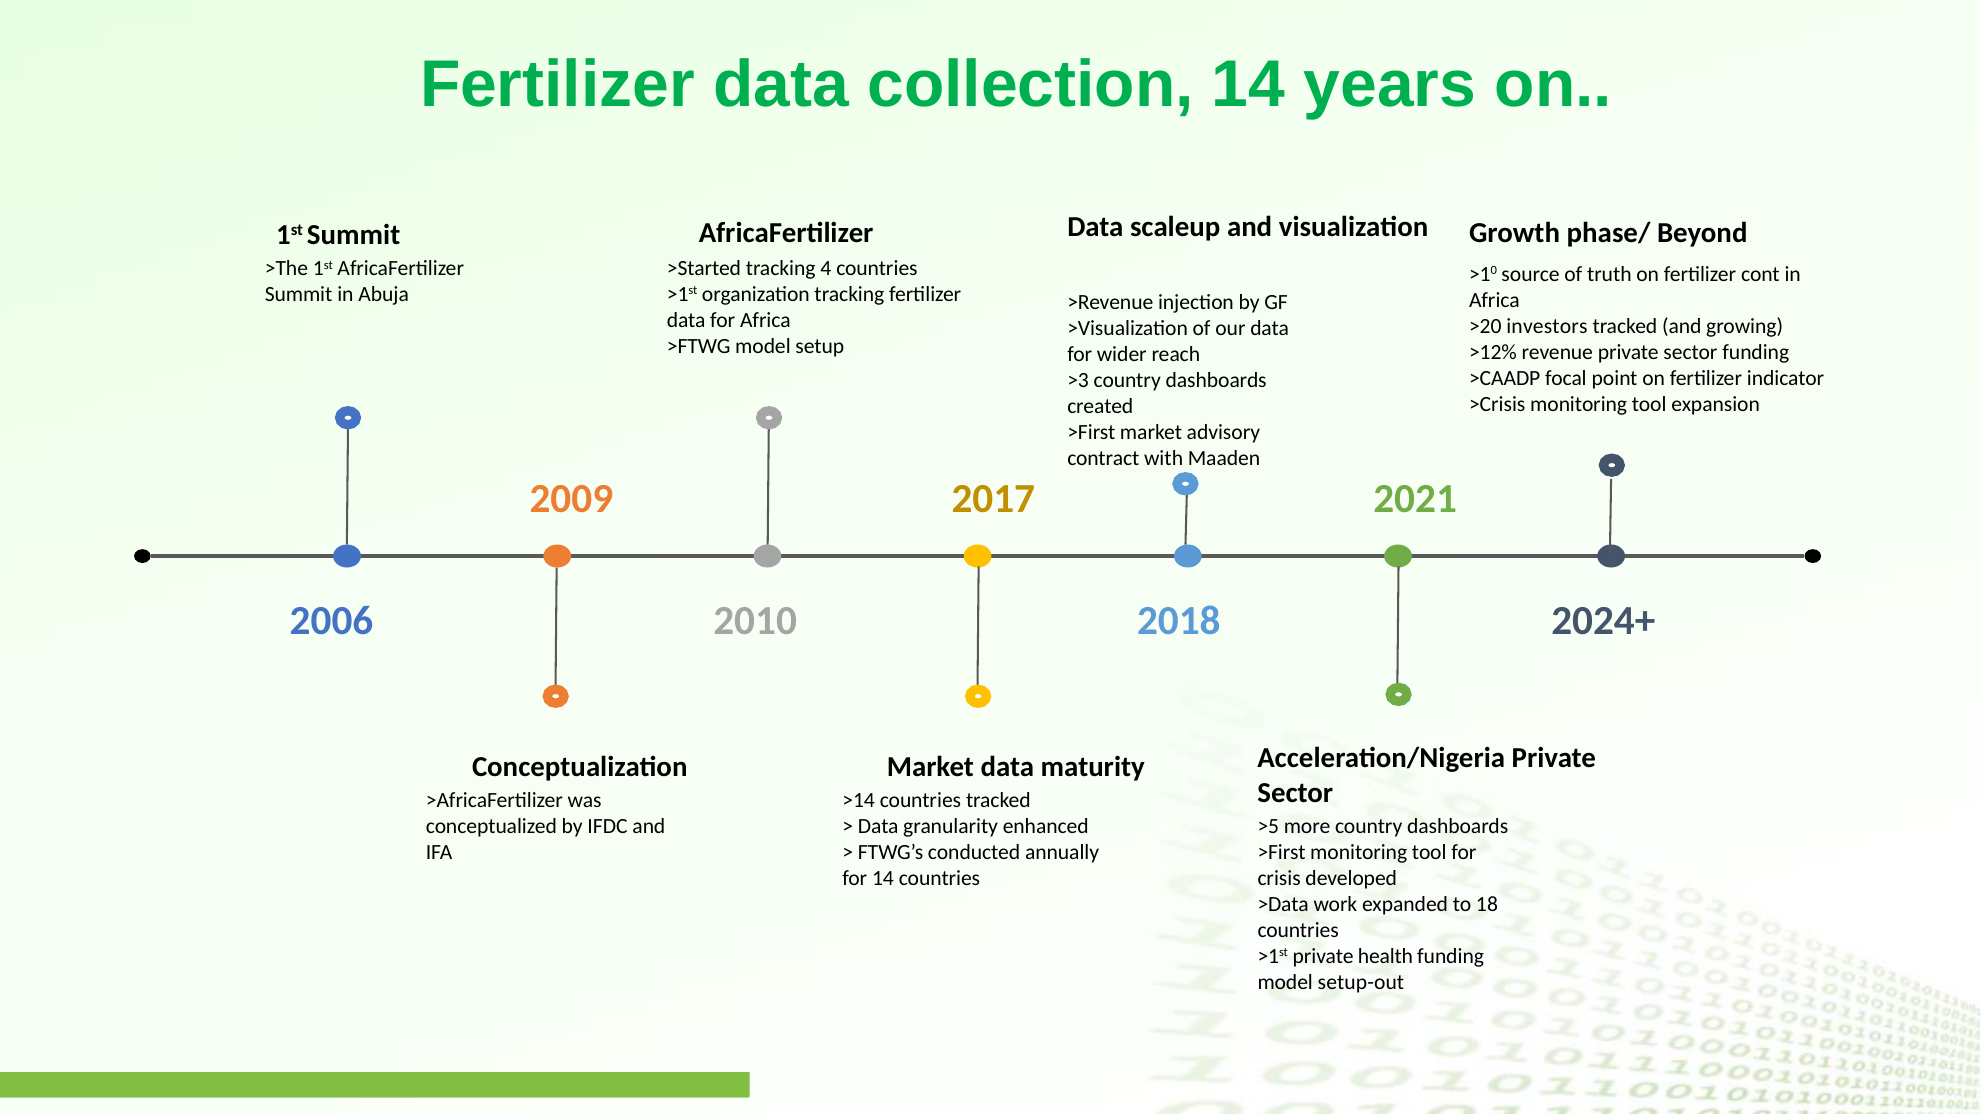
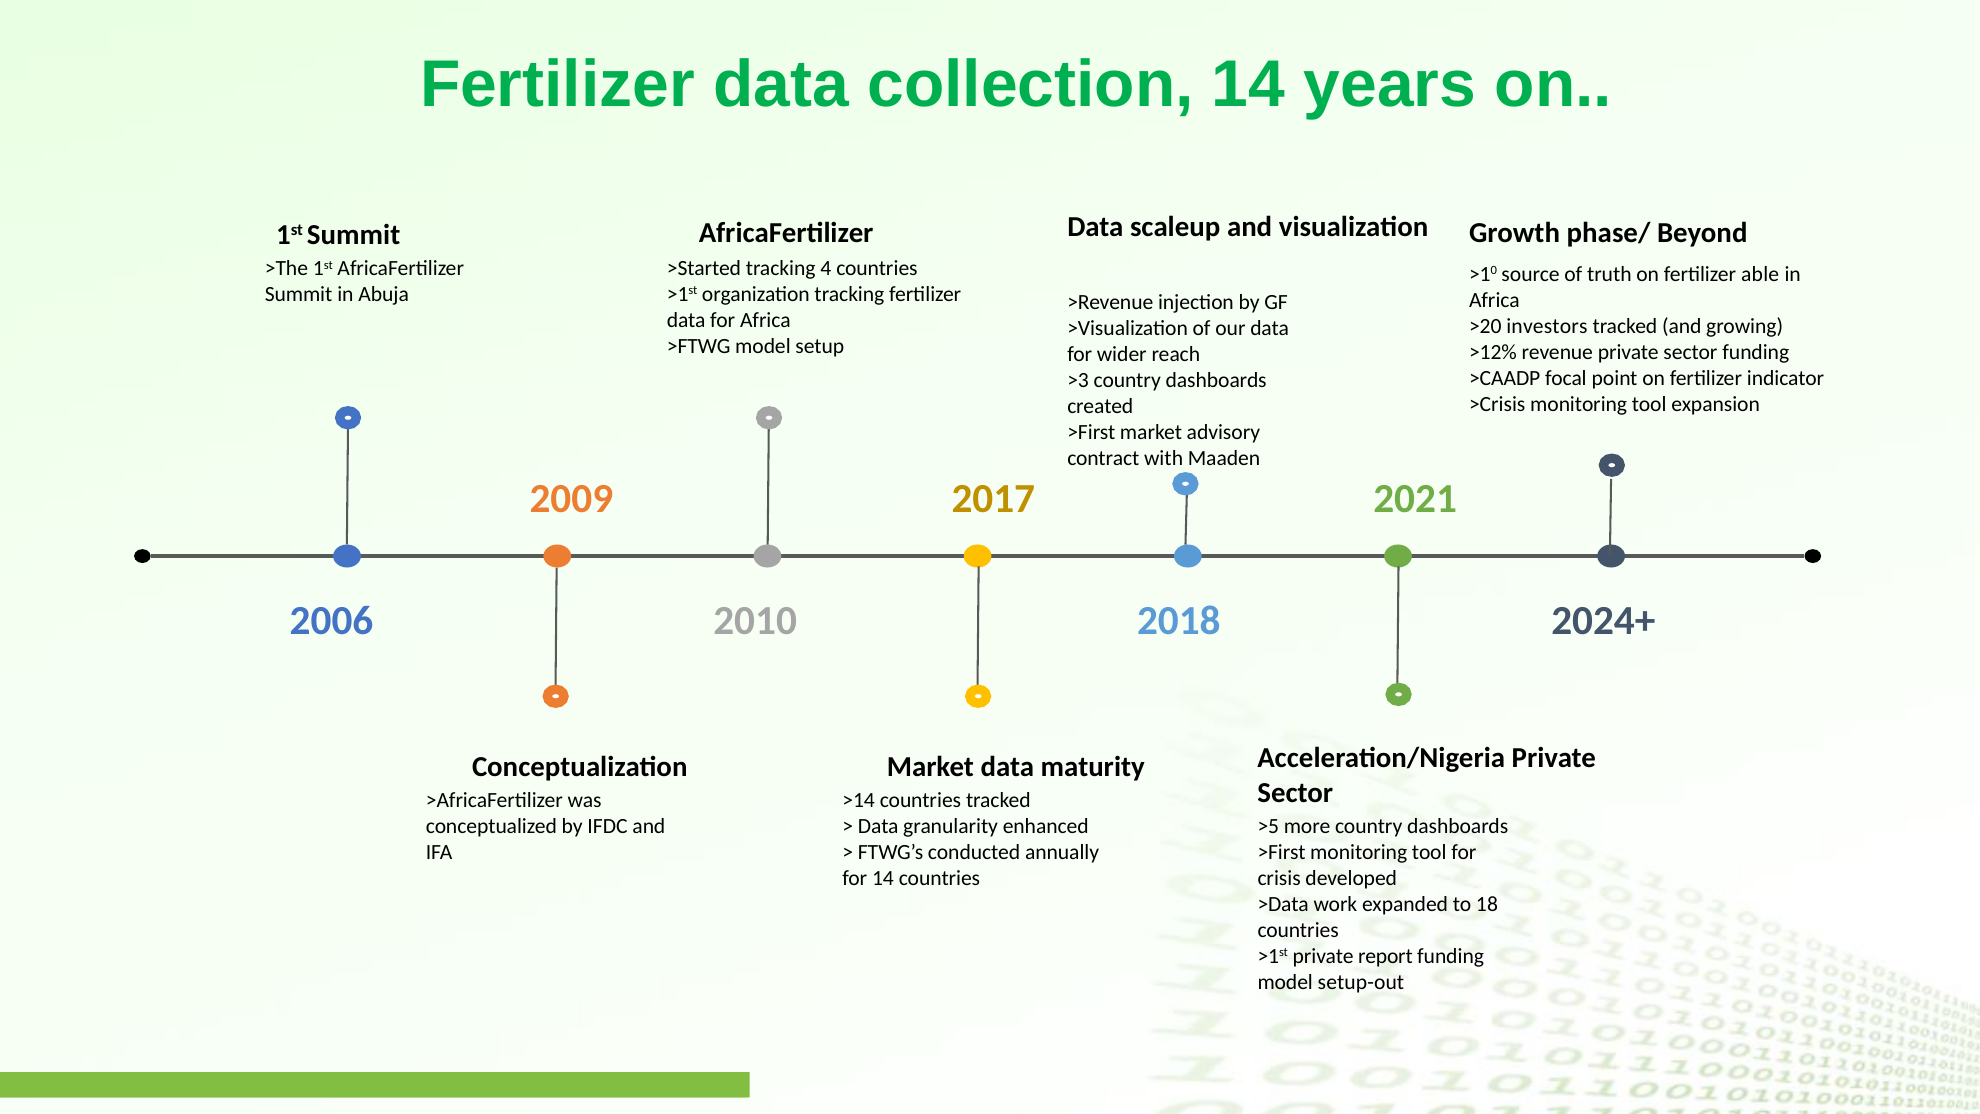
cont: cont -> able (1760, 274)
health: health -> report (1385, 956)
